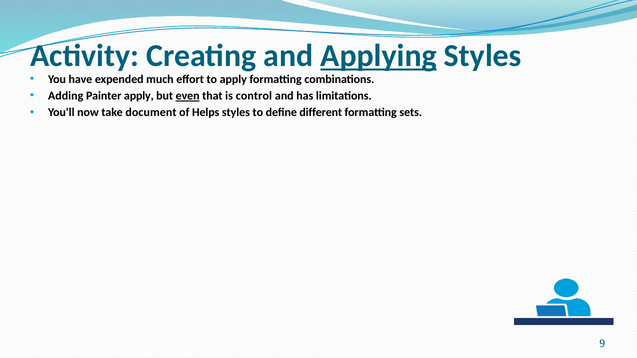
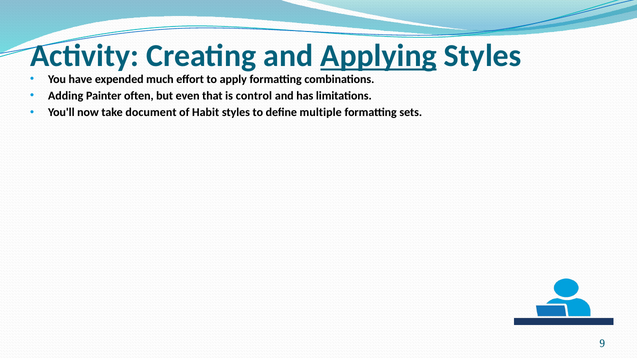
Painter apply: apply -> often (139, 96)
even underline: present -> none (188, 96)
Helps: Helps -> Habit (206, 113)
different: different -> multiple (321, 113)
